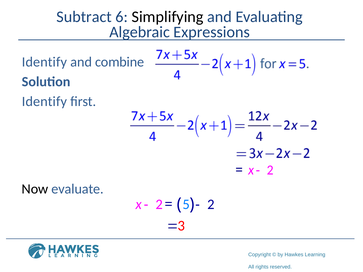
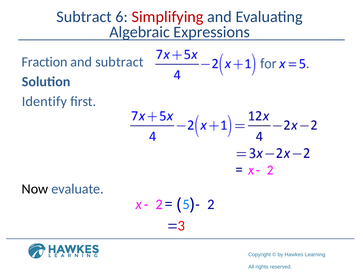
Simplifying colour: black -> red (168, 17)
Identify: Identify -> Fraction (45, 62)
and combine: combine -> subtract (119, 62)
